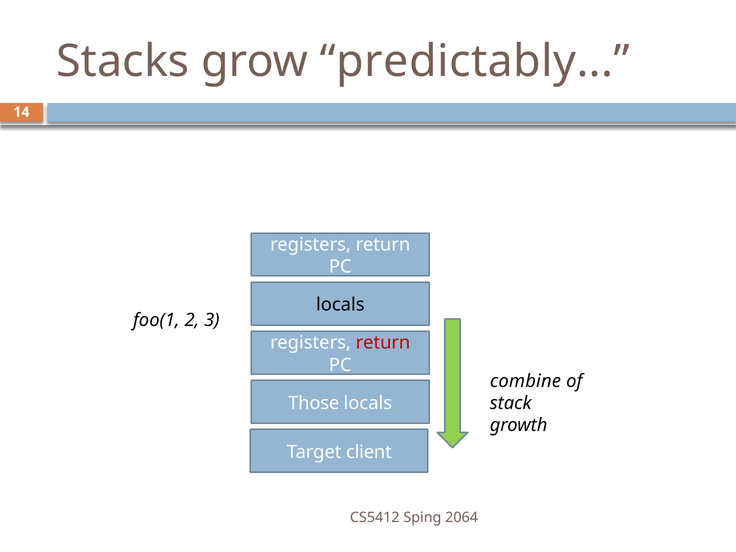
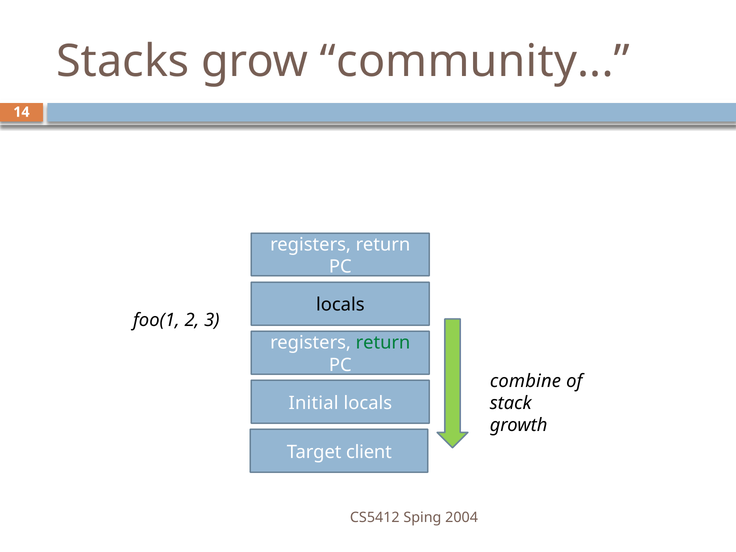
predictably: predictably -> community (475, 61)
return colour: red -> green (383, 343)
Those: Those -> Initial (314, 403)
2064: 2064 -> 2004 (462, 517)
